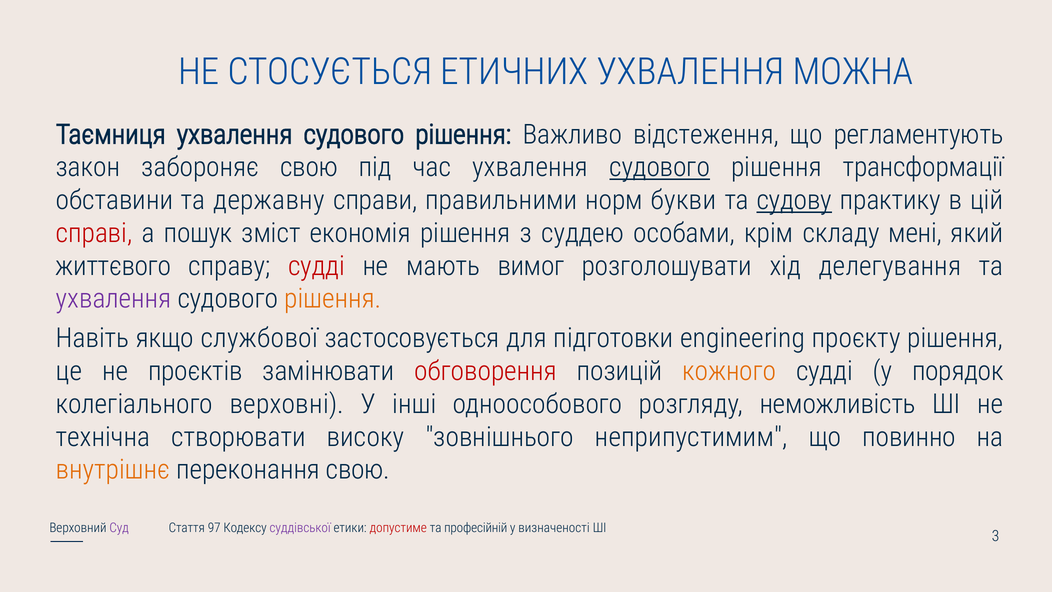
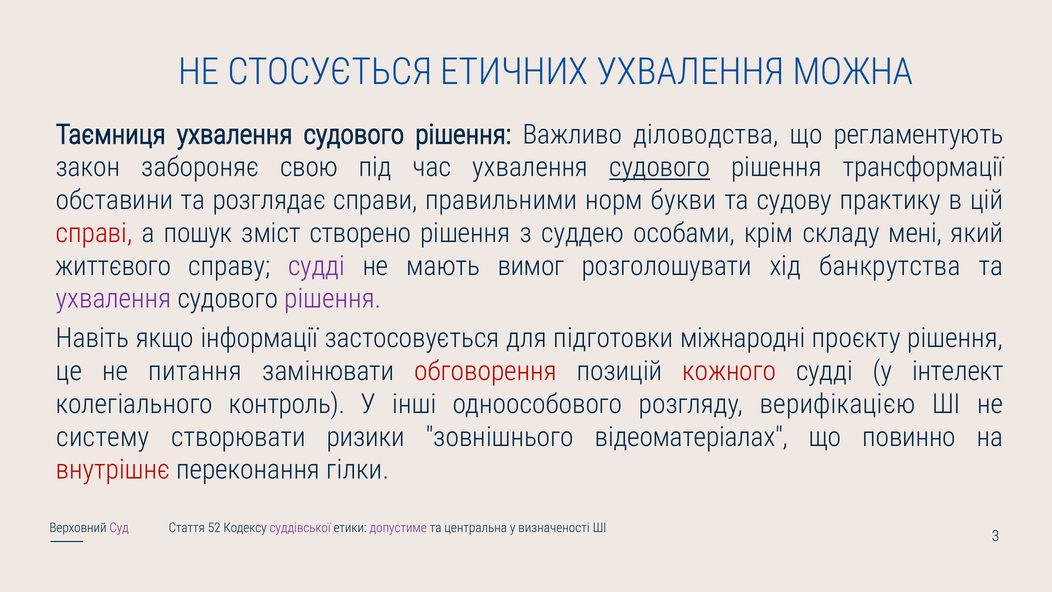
відстеження: відстеження -> діловодства (706, 134)
державну: державну -> розглядає (269, 200)
судову underline: present -> none (794, 200)
економія: економія -> створено (360, 233)
судді colour: red -> purple (316, 266)
делегування: делегування -> банкрутства (890, 266)
рішення colour: orange -> purple (333, 299)
службової: службової -> інформації (259, 338)
engineering: engineering -> міжнародні (743, 338)
проєктів: проєктів -> питання (195, 371)
кожного colour: orange -> red (729, 371)
порядок: порядок -> інтелект (958, 371)
верховні: верховні -> контроль (287, 404)
неможливість: неможливість -> верифікацією (837, 404)
технічна: технічна -> систему (103, 437)
високу: високу -> ризики (366, 437)
неприпустимим: неприпустимим -> відеоматеріалах (691, 437)
внутрішнє colour: orange -> red (113, 470)
переконання свою: свою -> гілки (358, 470)
97: 97 -> 52 (214, 528)
допустиме colour: red -> purple (398, 528)
професійній: професійній -> центральна (476, 528)
